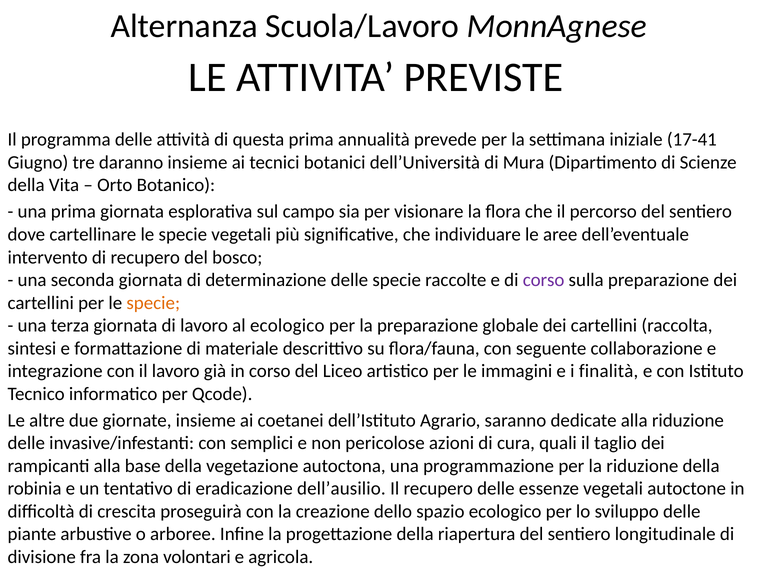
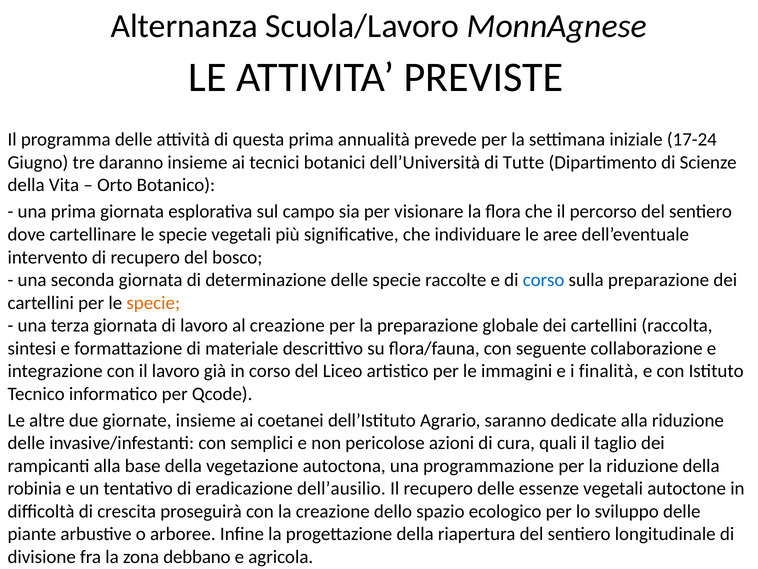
17-41: 17-41 -> 17-24 (692, 140)
Mura: Mura -> Tutte (524, 162)
corso colour: purple -> blue (544, 280)
al ecologico: ecologico -> creazione (287, 325)
volontari: volontari -> debbano (197, 556)
